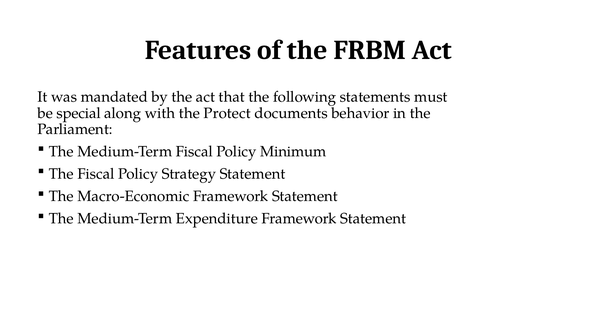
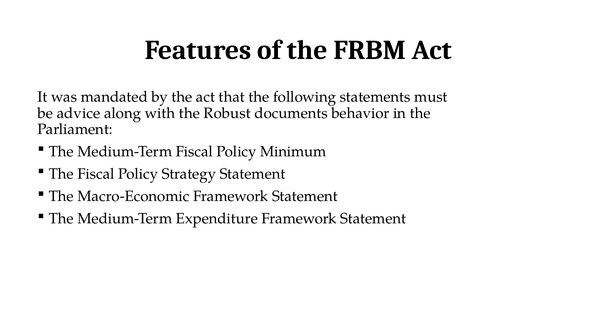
special: special -> advice (79, 113)
Protect: Protect -> Robust (227, 113)
